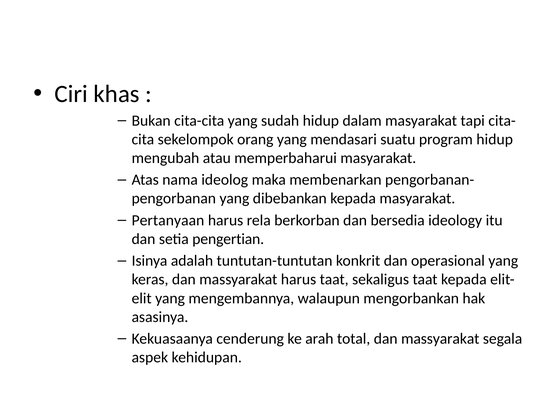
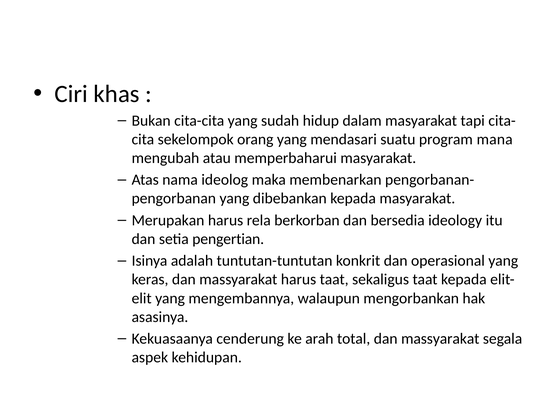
program hidup: hidup -> mana (495, 139)
Pertanyaan: Pertanyaan -> Merupakan (168, 220)
